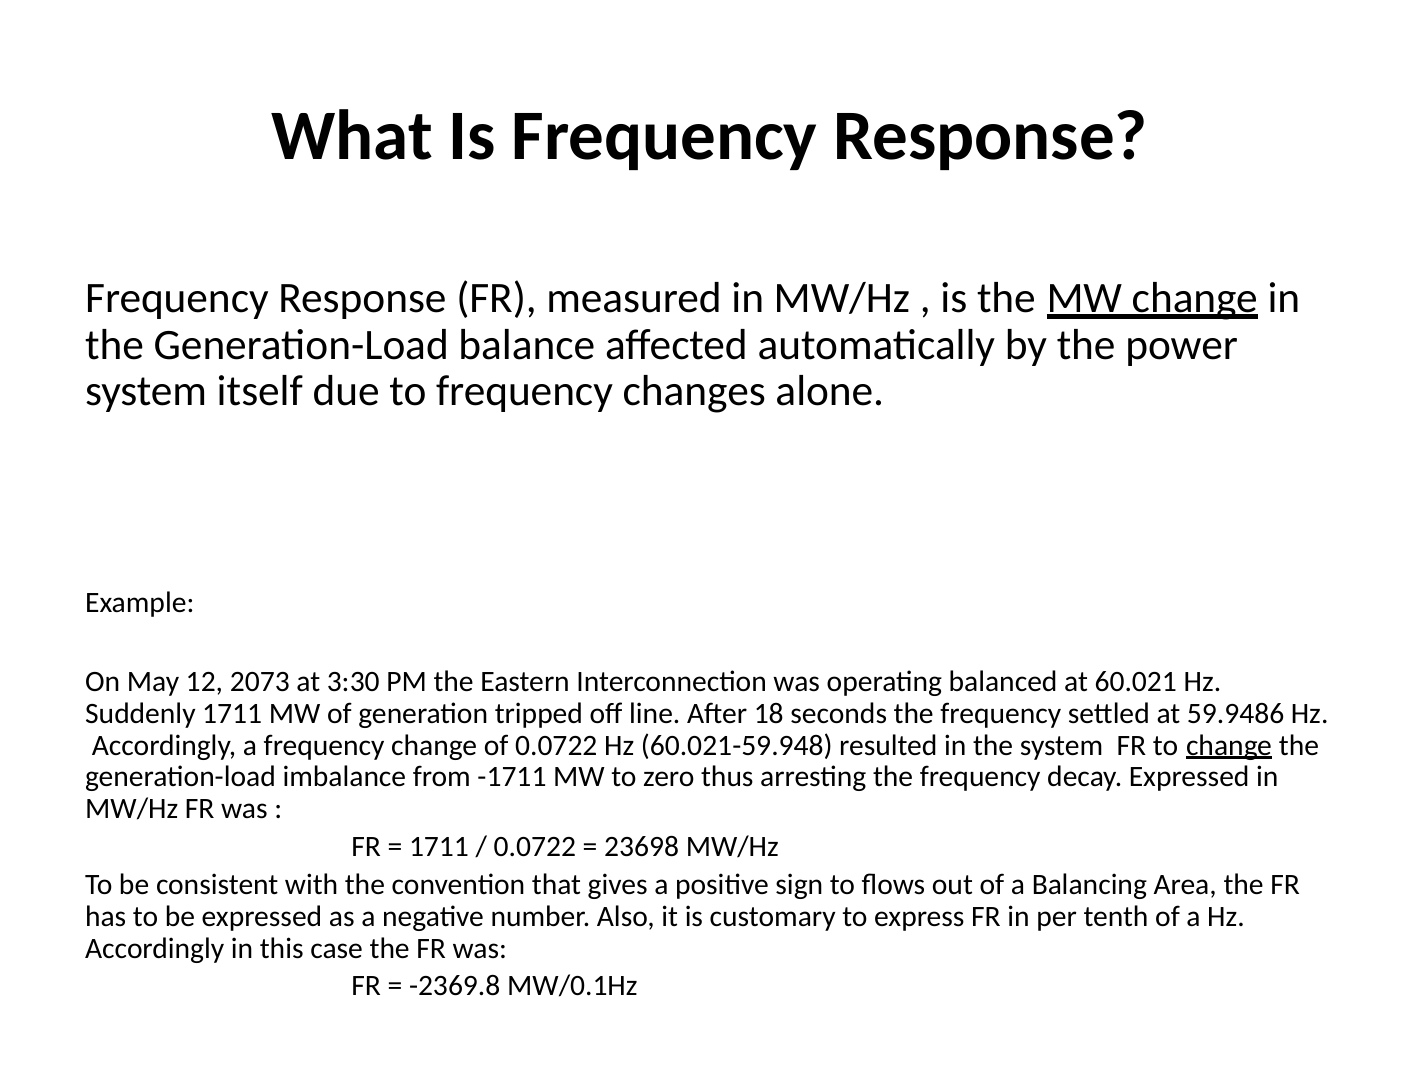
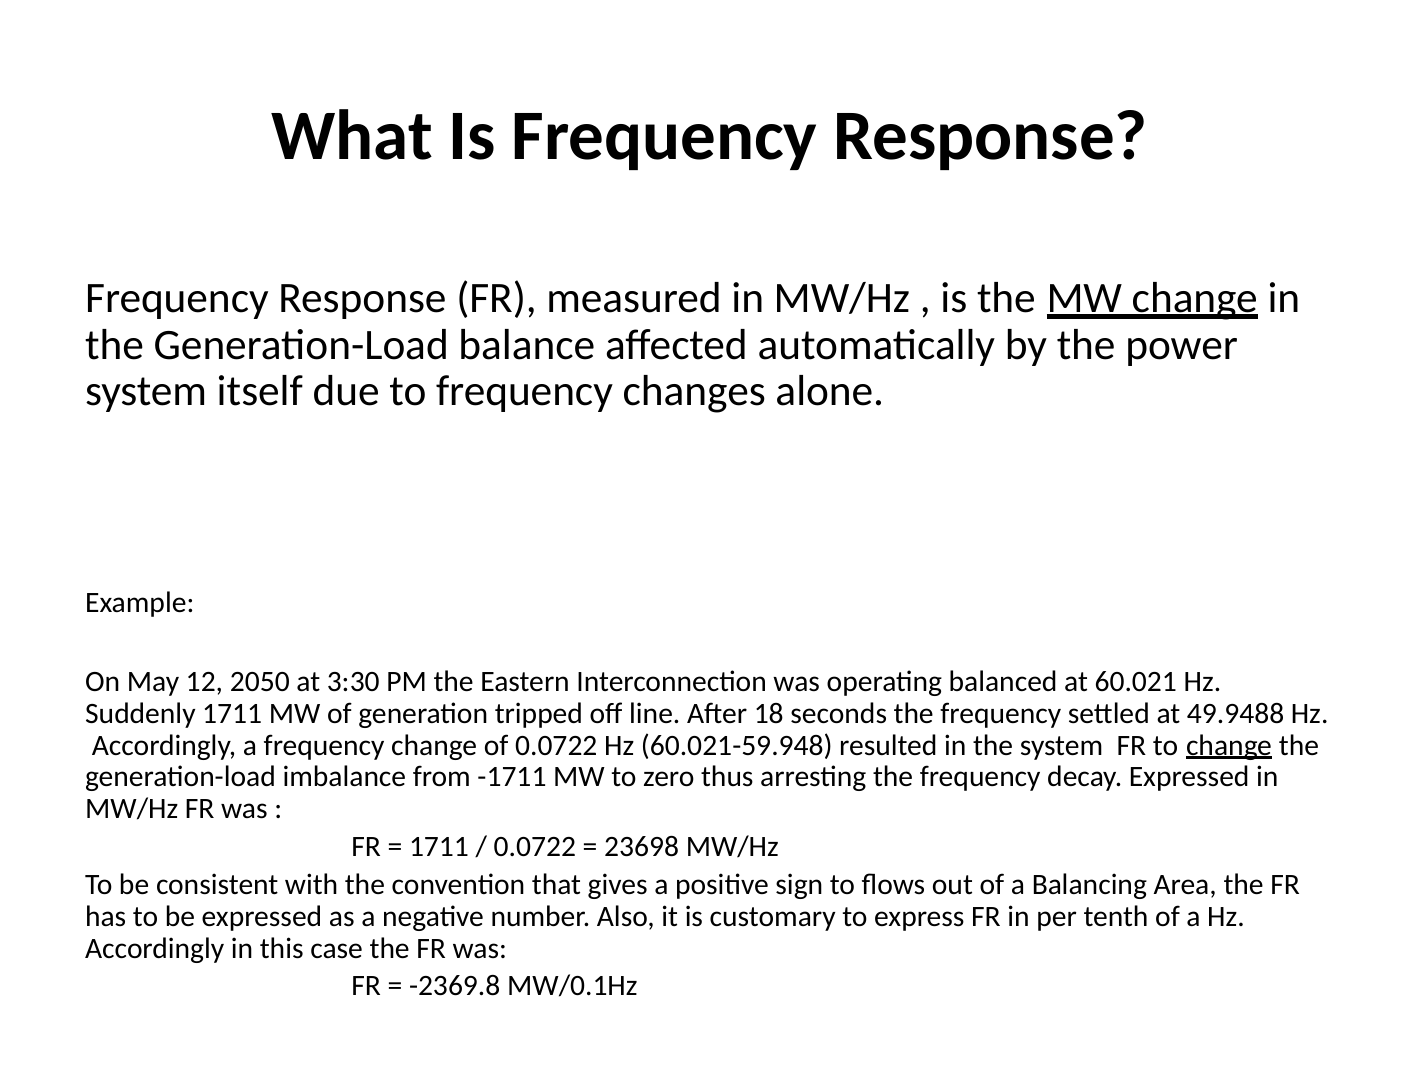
2073: 2073 -> 2050 (260, 681)
59.9486: 59.9486 -> 49.9488 (1236, 713)
